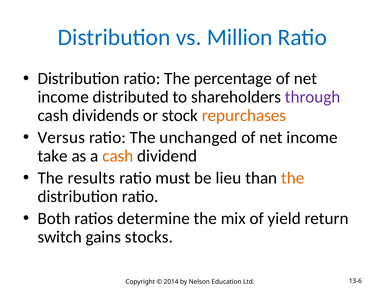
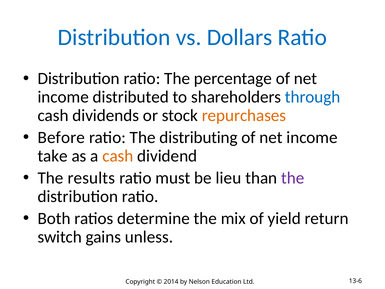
Million: Million -> Dollars (240, 37)
through colour: purple -> blue (313, 97)
Versus: Versus -> Before (61, 137)
unchanged: unchanged -> distributing (199, 137)
the colour: orange -> purple (293, 178)
stocks: stocks -> unless (149, 237)
